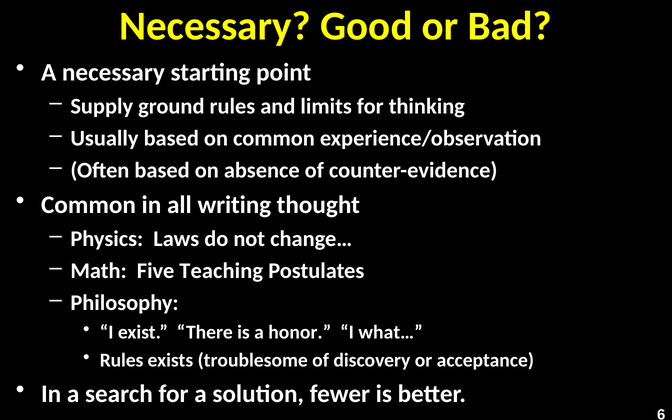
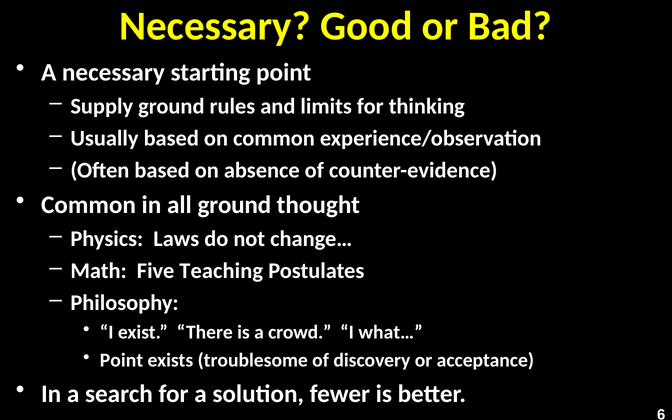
all writing: writing -> ground (234, 205)
honor: honor -> crowd (300, 332)
Rules: Rules -> Point (121, 360)
